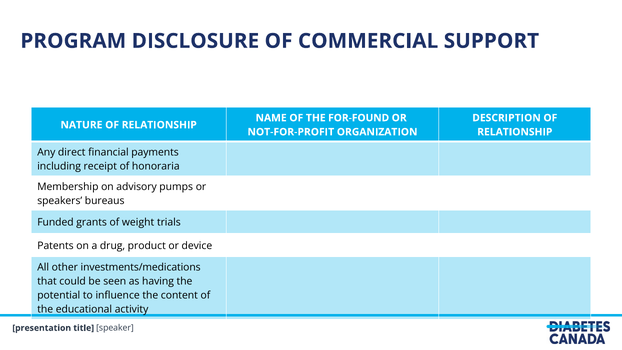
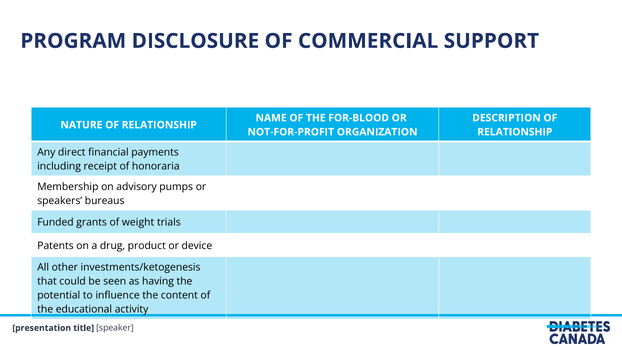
FOR-FOUND: FOR-FOUND -> FOR-BLOOD (359, 118)
investments/medications: investments/medications -> investments/ketogenesis (141, 267)
